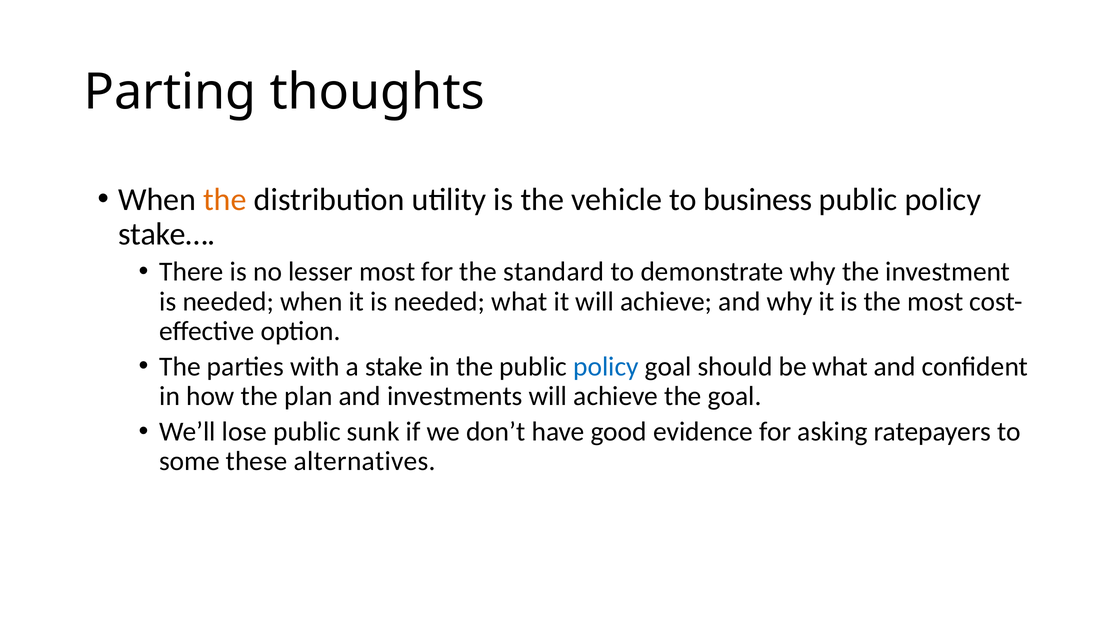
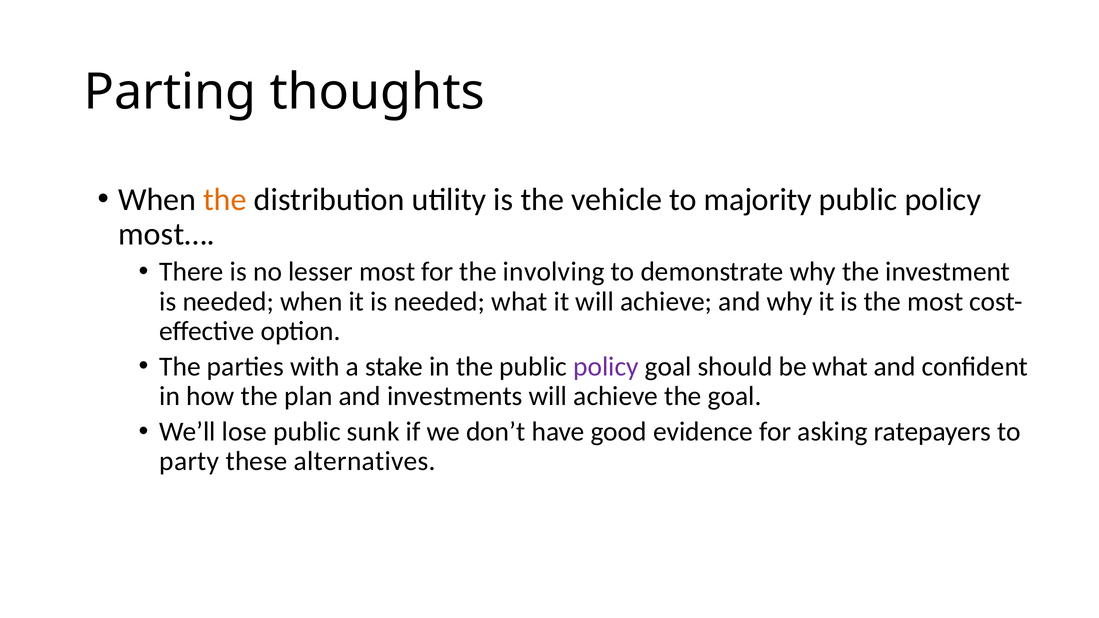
business: business -> majority (758, 200)
stake…: stake… -> most… (167, 234)
standard: standard -> involving (554, 272)
policy colour: blue -> purple (606, 367)
some: some -> party (189, 461)
